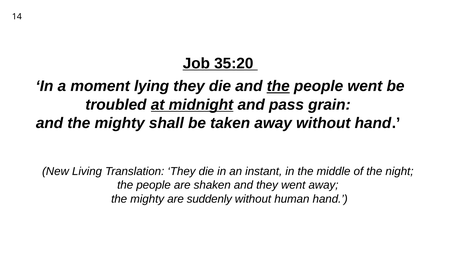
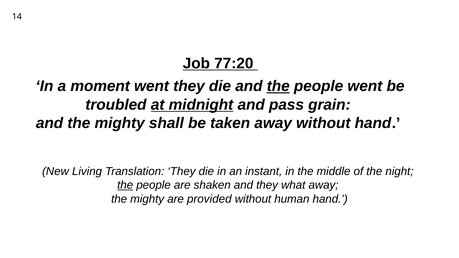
35:20: 35:20 -> 77:20 (234, 63)
moment lying: lying -> went (152, 86)
the underline: none -> present (125, 185)
they went: went -> what (293, 185)
suddenly: suddenly -> provided (209, 199)
